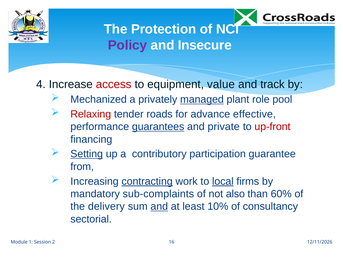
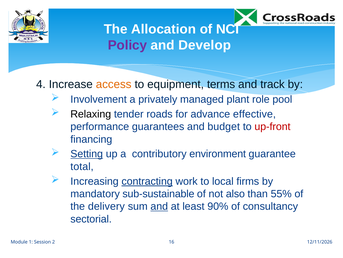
Protection: Protection -> Allocation (164, 29)
Insecure: Insecure -> Develop (205, 45)
access colour: red -> orange (114, 84)
value: value -> terms (221, 84)
Mechanized: Mechanized -> Involvement (99, 99)
managed underline: present -> none (202, 99)
Relaxing colour: red -> black (91, 114)
guarantees underline: present -> none (158, 126)
private: private -> budget (224, 126)
participation: participation -> environment (218, 154)
from: from -> total (82, 166)
local underline: present -> none (223, 181)
sub-complaints: sub-complaints -> sub-sustainable (158, 193)
60%: 60% -> 55% (281, 193)
10%: 10% -> 90% (218, 206)
